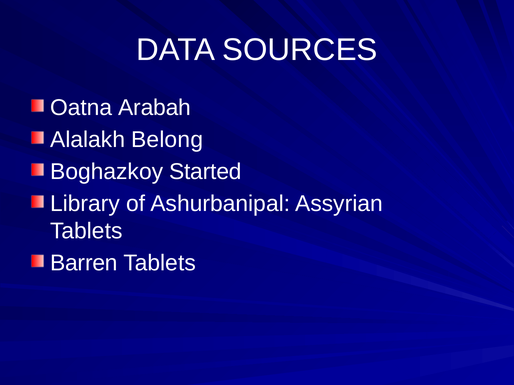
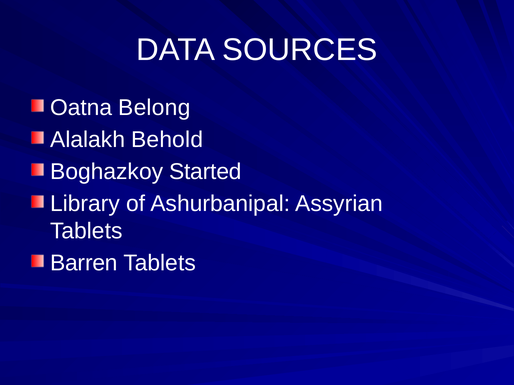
Arabah: Arabah -> Belong (154, 108)
Belong: Belong -> Behold (167, 140)
